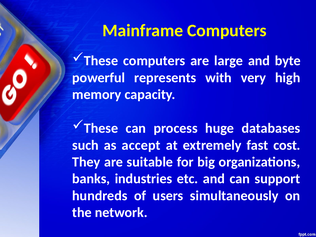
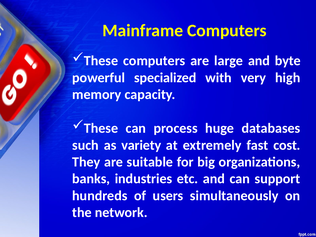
represents: represents -> specialized (165, 78)
accept: accept -> variety (141, 145)
